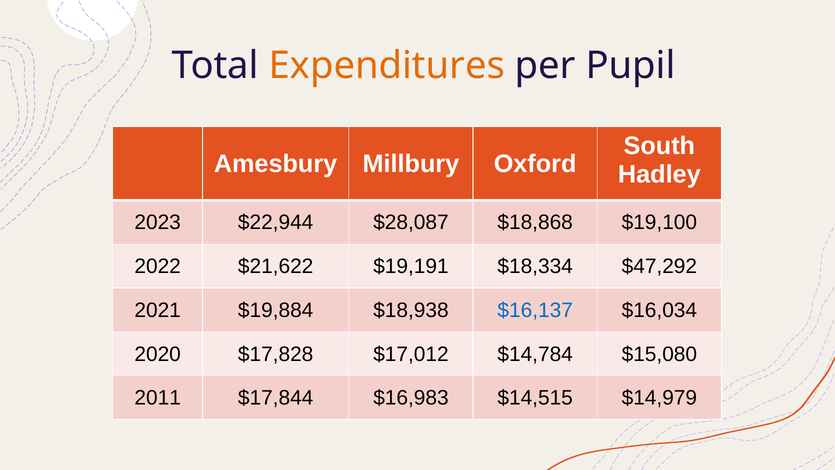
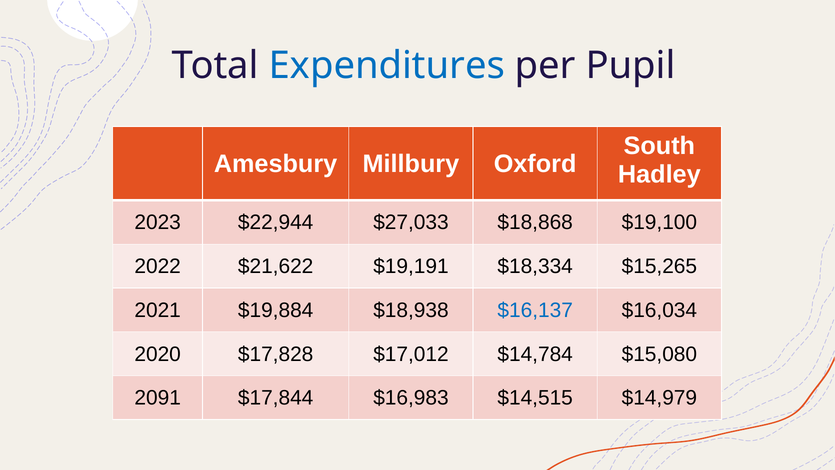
Expenditures colour: orange -> blue (387, 66)
$28,087: $28,087 -> $27,033 (411, 222)
$47,292: $47,292 -> $15,265 (659, 266)
2011: 2011 -> 2091 (158, 398)
